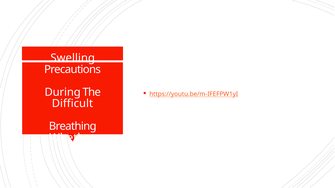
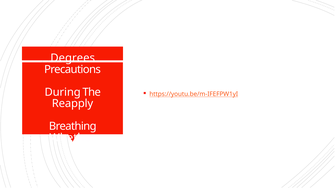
Swelling: Swelling -> Degrees (73, 58)
Difficult: Difficult -> Reapply (73, 104)
